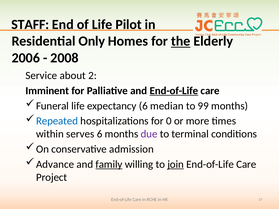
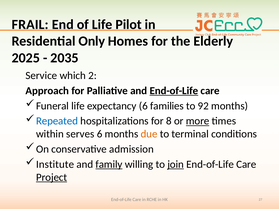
STAFF: STAFF -> FRAIL (30, 25)
the underline: present -> none (181, 41)
2006: 2006 -> 2025 (26, 58)
2008: 2008 -> 2035 (65, 58)
about: about -> which (73, 76)
Imminent: Imminent -> Approach (47, 91)
median: median -> families (167, 106)
99: 99 -> 92 (203, 106)
0: 0 -> 8 (169, 121)
more underline: none -> present (198, 121)
due colour: purple -> orange (149, 134)
Advance: Advance -> Institute (55, 164)
Project underline: none -> present (52, 177)
